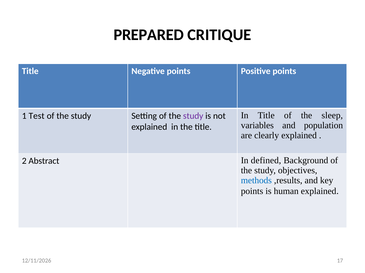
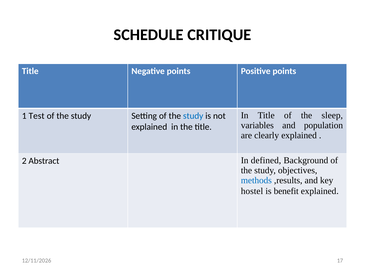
PREPARED: PREPARED -> SCHEDULE (149, 35)
study colour: purple -> blue (193, 116)
points: points -> hostel (252, 192)
human: human -> benefit (286, 192)
